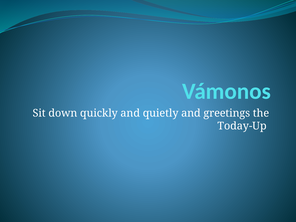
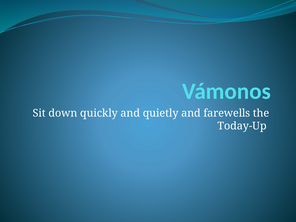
greetings: greetings -> farewells (227, 113)
